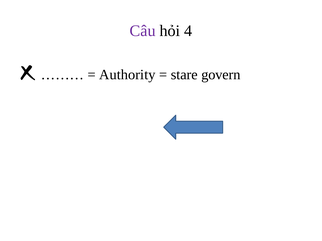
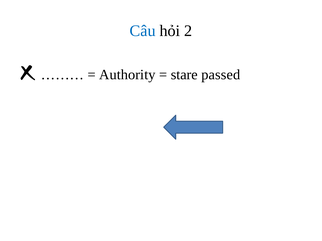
Câu colour: purple -> blue (143, 31)
4: 4 -> 2 (188, 31)
govern: govern -> passed (221, 75)
